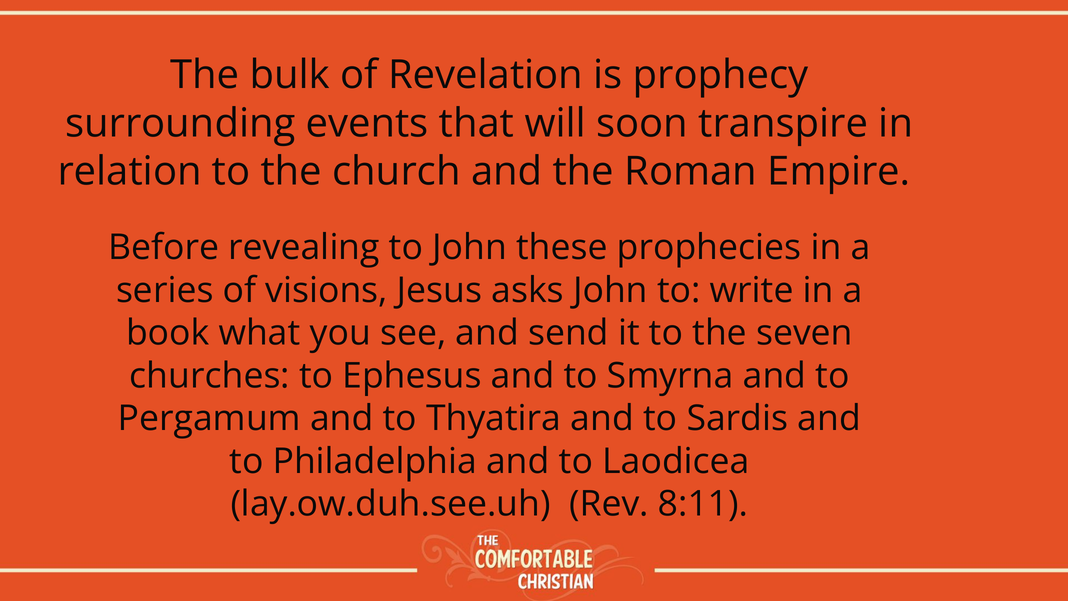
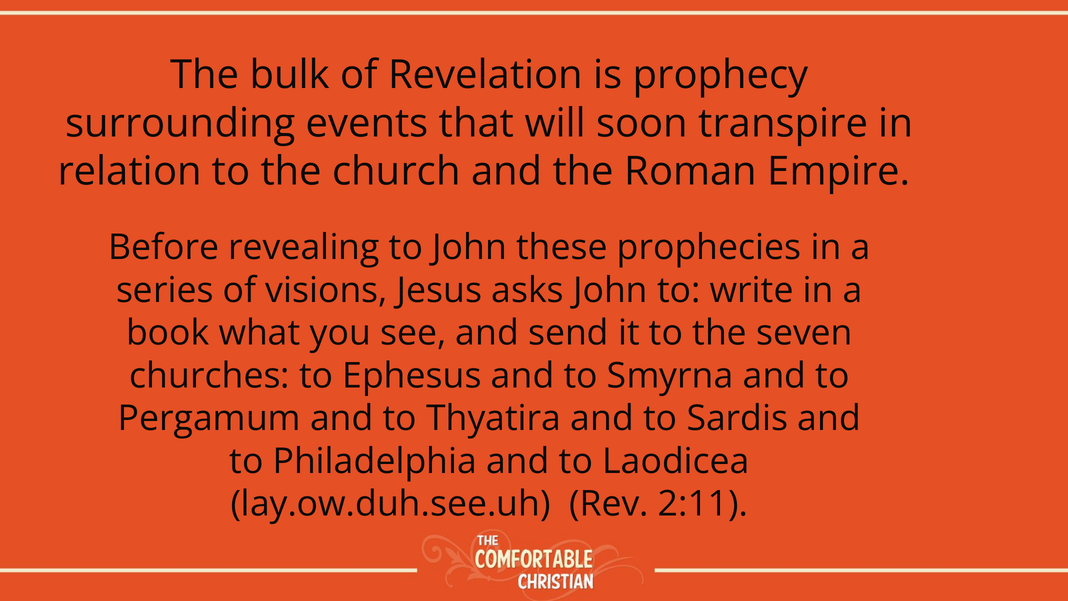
8:11: 8:11 -> 2:11 (703, 504)
